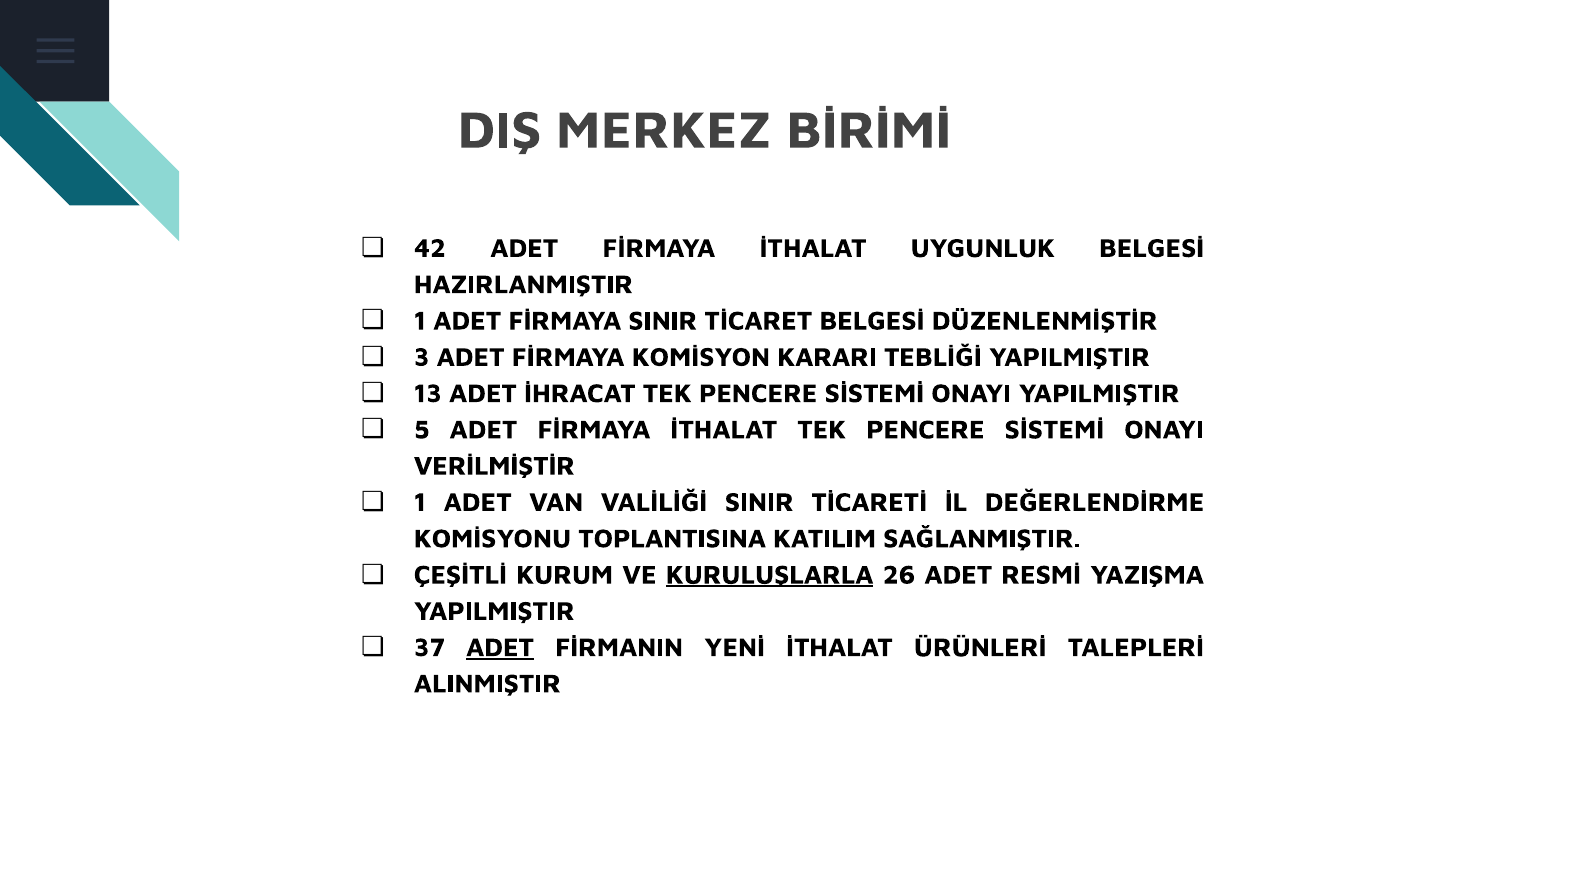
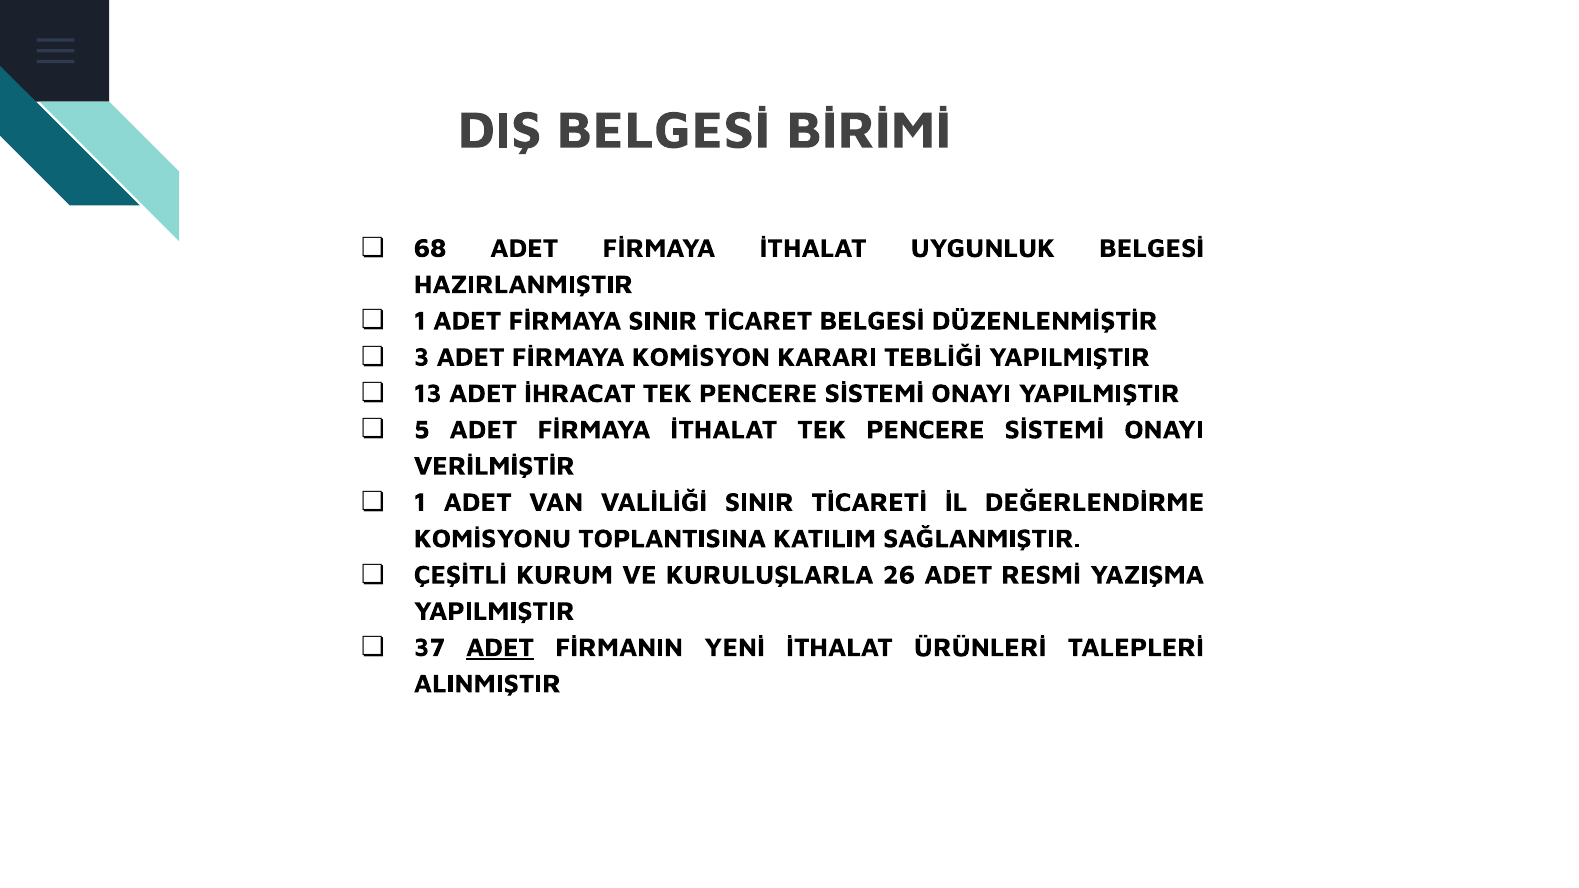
DIŞ MERKEZ: MERKEZ -> BELGESİ (664, 130)
42: 42 -> 68 (430, 248)
KURULUŞLARLA underline: present -> none (770, 575)
